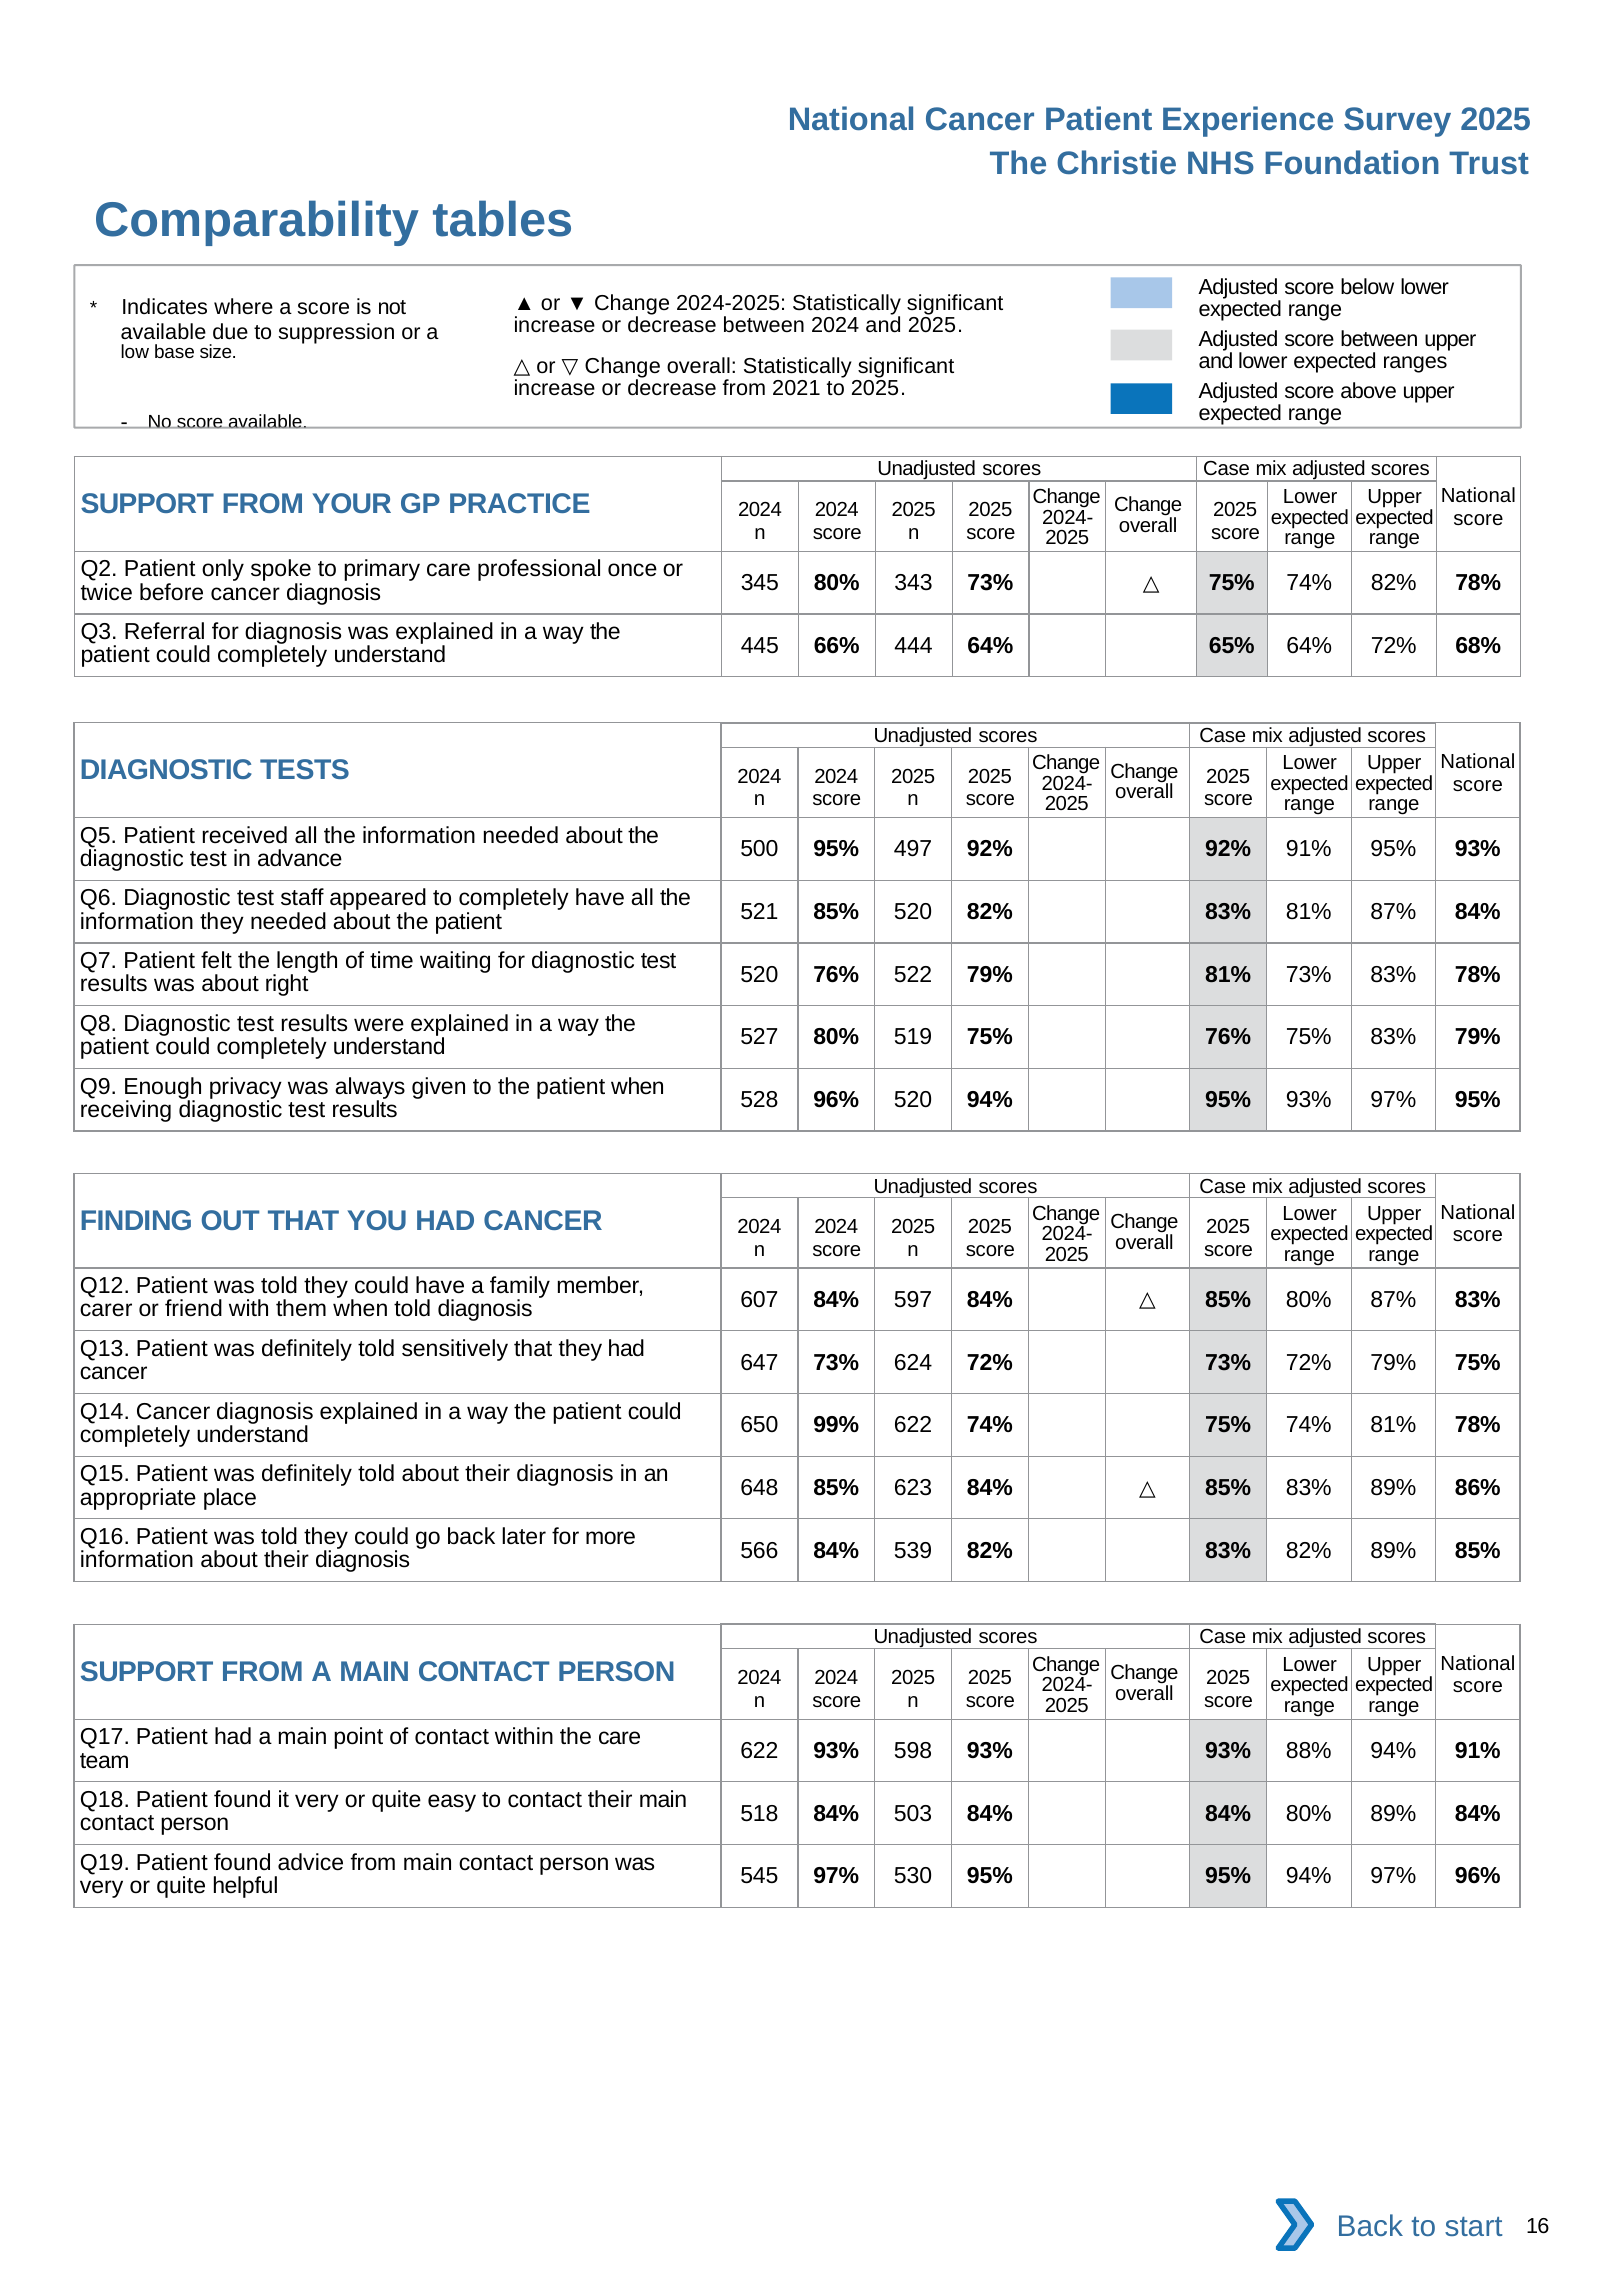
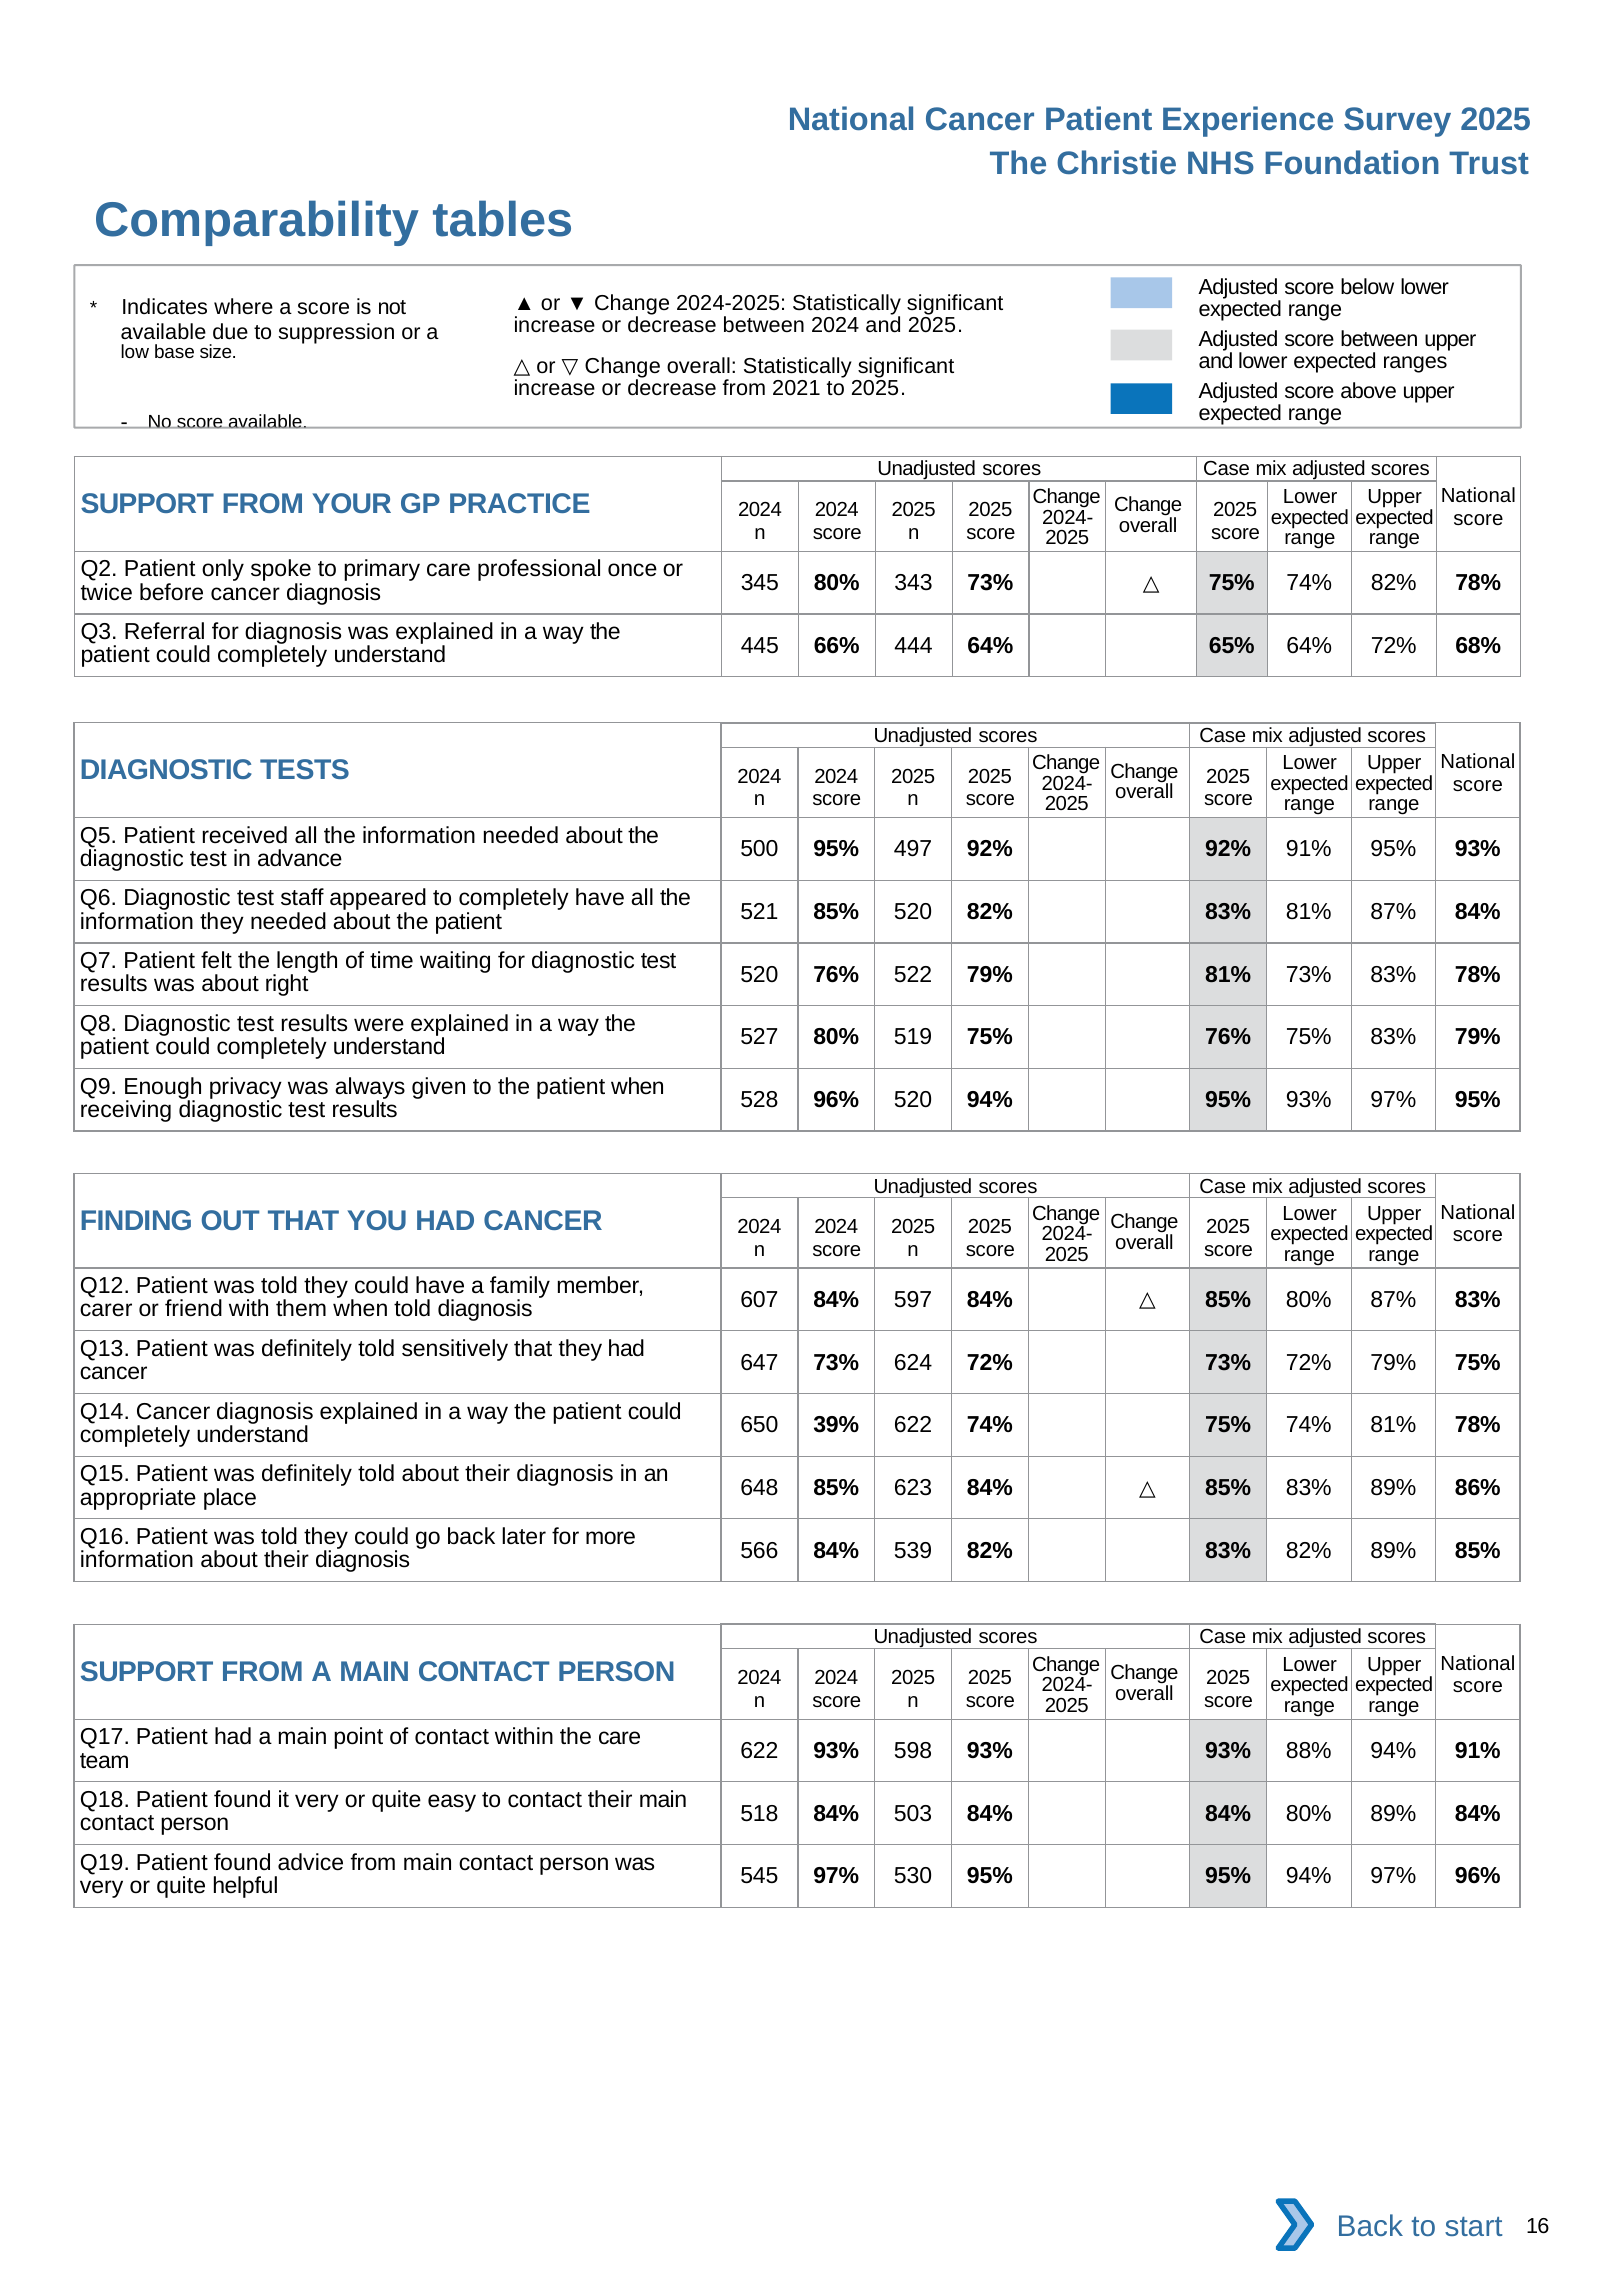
99%: 99% -> 39% (836, 1425)
